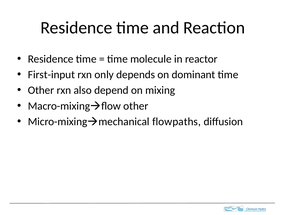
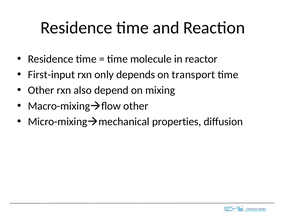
dominant: dominant -> transport (193, 75)
flowpaths: flowpaths -> properties (177, 121)
